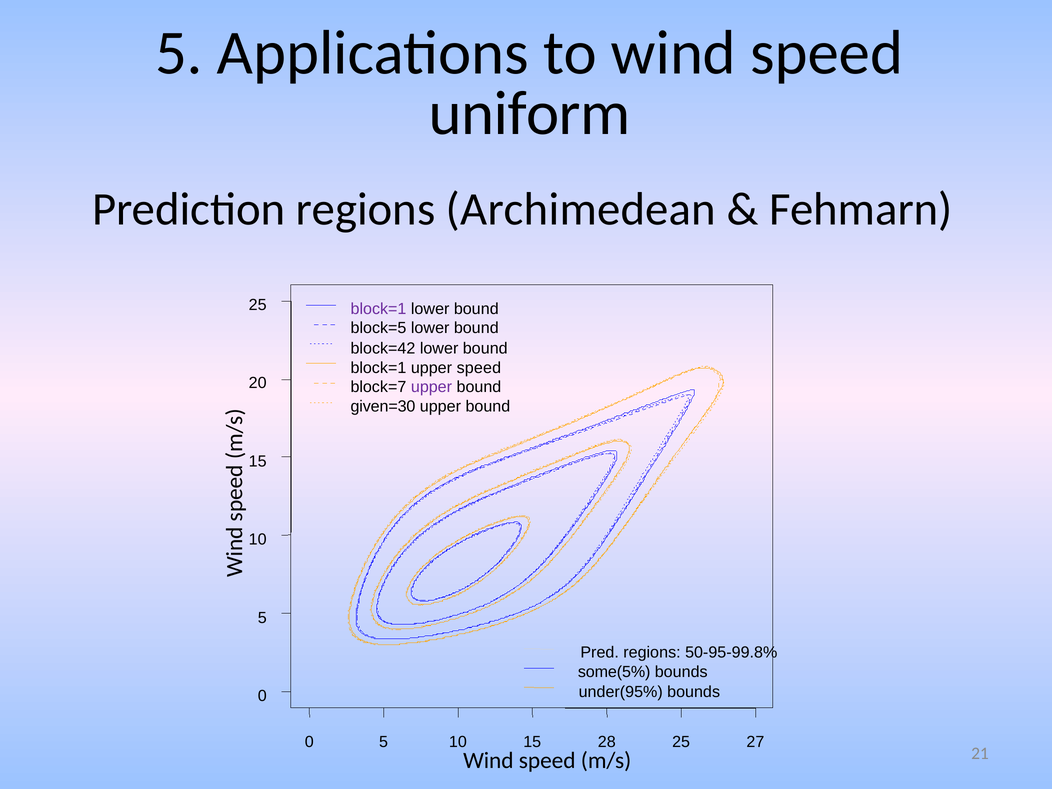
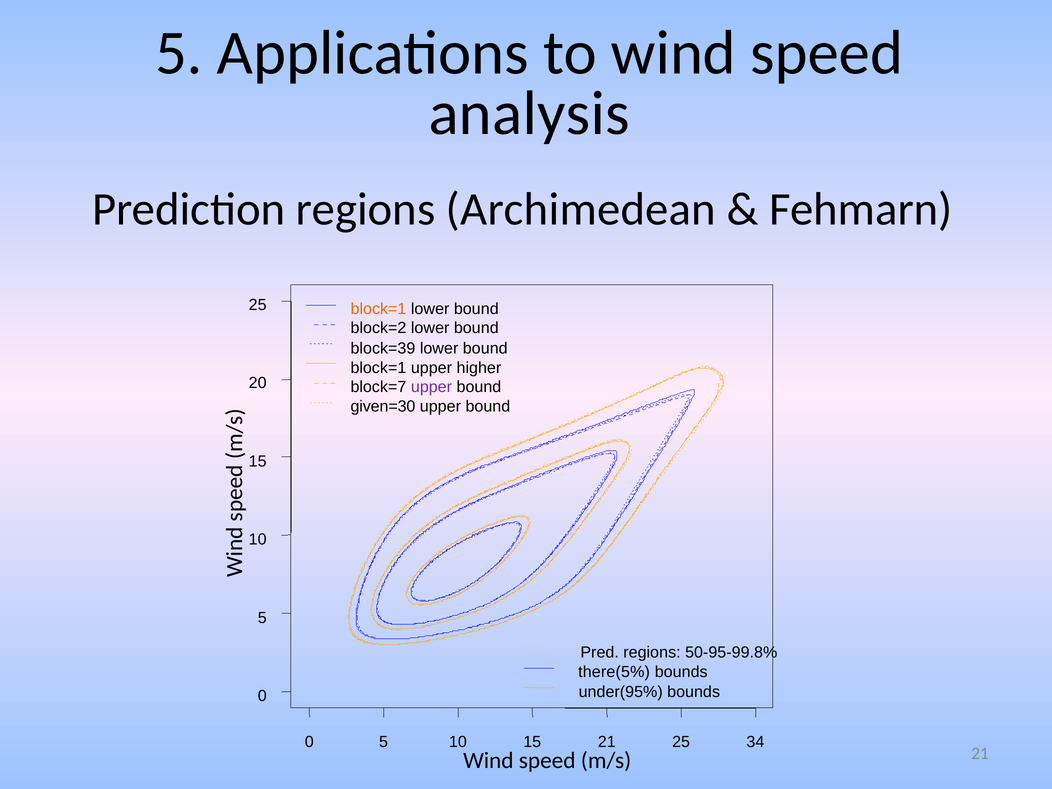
uniform: uniform -> analysis (529, 113)
block=1 colour: purple -> orange (378, 309)
block=5: block=5 -> block=2 (378, 328)
block=42: block=42 -> block=39 (383, 349)
upper speed: speed -> higher (479, 368)
some(5%: some(5% -> there(5% (614, 672)
15 28: 28 -> 21 (607, 742)
27: 27 -> 34 (755, 742)
